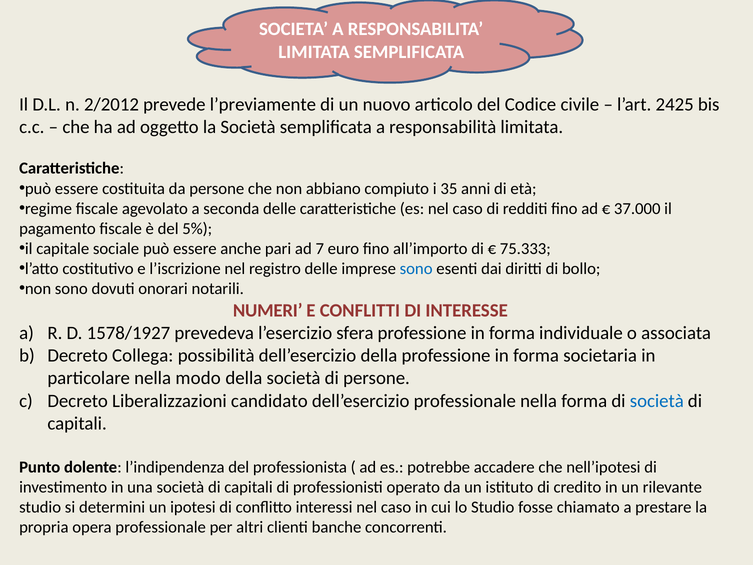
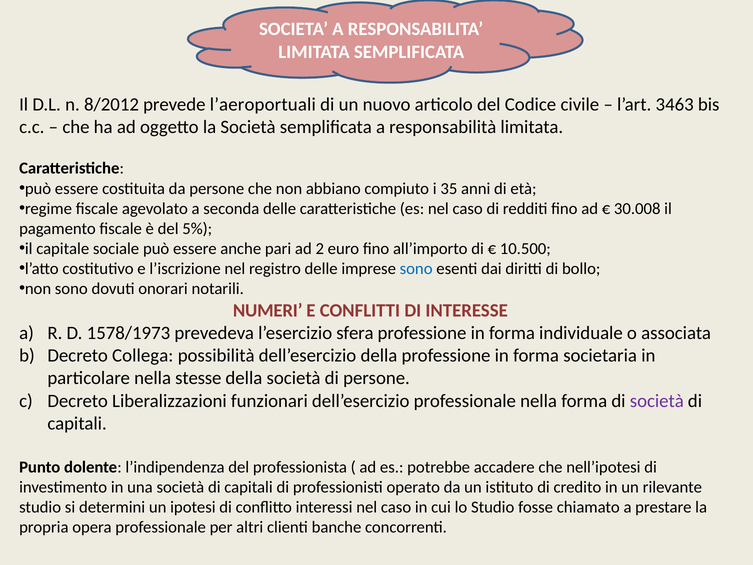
2/2012: 2/2012 -> 8/2012 (111, 105)
l’previamente: l’previamente -> l’aeroportuali (263, 105)
2425: 2425 -> 3463 (675, 105)
37.000: 37.000 -> 30.008 (637, 209)
7: 7 -> 2 (320, 249)
75.333: 75.333 -> 10.500 (525, 249)
1578/1927: 1578/1927 -> 1578/1973 (128, 333)
modo: modo -> stesse (198, 378)
candidato: candidato -> funzionari (269, 401)
società colour: blue -> purple (657, 401)
